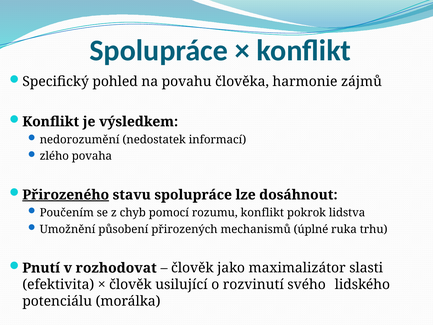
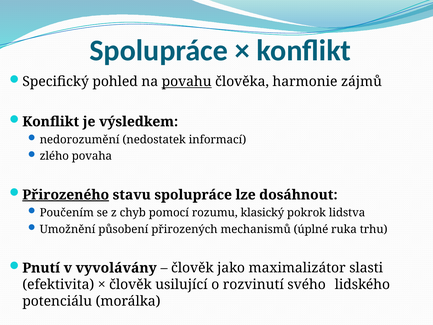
povahu underline: none -> present (187, 82)
rozumu konflikt: konflikt -> klasický (262, 213)
rozhodovat: rozhodovat -> vyvolávány (116, 268)
